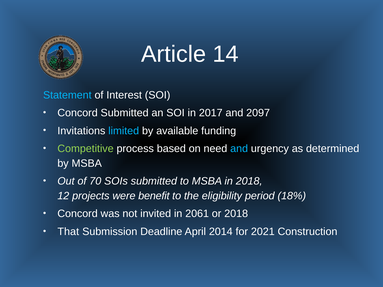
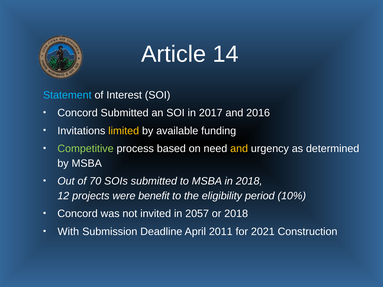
2097: 2097 -> 2016 (258, 113)
limited colour: light blue -> yellow (124, 131)
and colour: light blue -> yellow (239, 149)
18%: 18% -> 10% (292, 196)
2061: 2061 -> 2057 (197, 214)
That: That -> With (68, 232)
2014: 2014 -> 2011 (221, 232)
